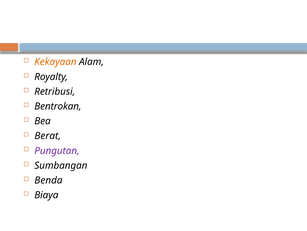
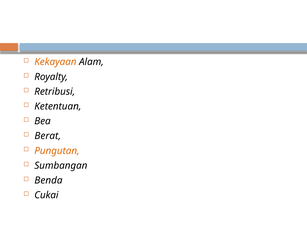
Bentrokan: Bentrokan -> Ketentuan (58, 106)
Pungutan colour: purple -> orange (57, 150)
Biaya: Biaya -> Cukai (46, 195)
